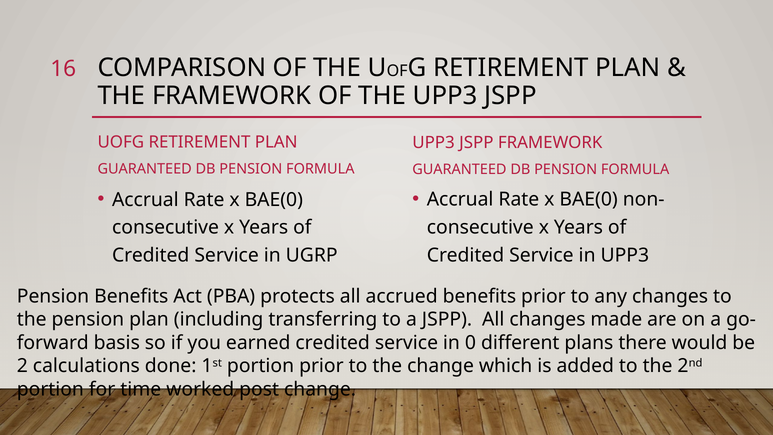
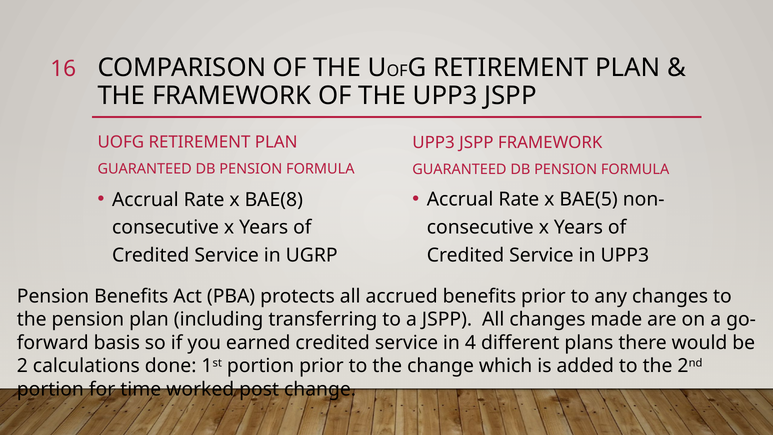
BAE(0: BAE(0 -> BAE(5 (589, 199)
BAE(0: BAE(0 -> BAE(8 (274, 200)
0: 0 -> 4 (471, 343)
